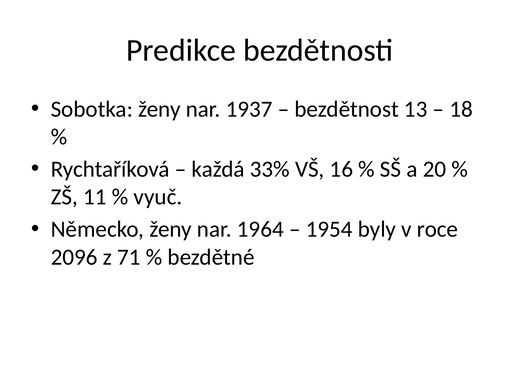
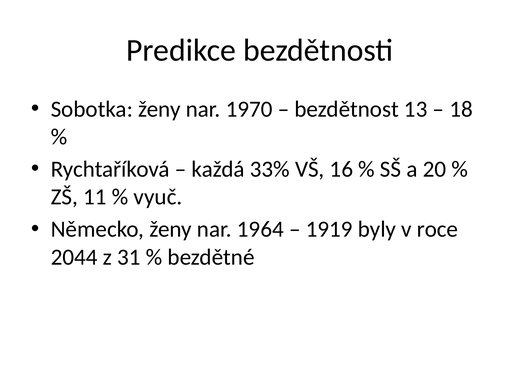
1937: 1937 -> 1970 (249, 109)
1954: 1954 -> 1919 (329, 229)
2096: 2096 -> 2044 (74, 257)
71: 71 -> 31 (129, 257)
